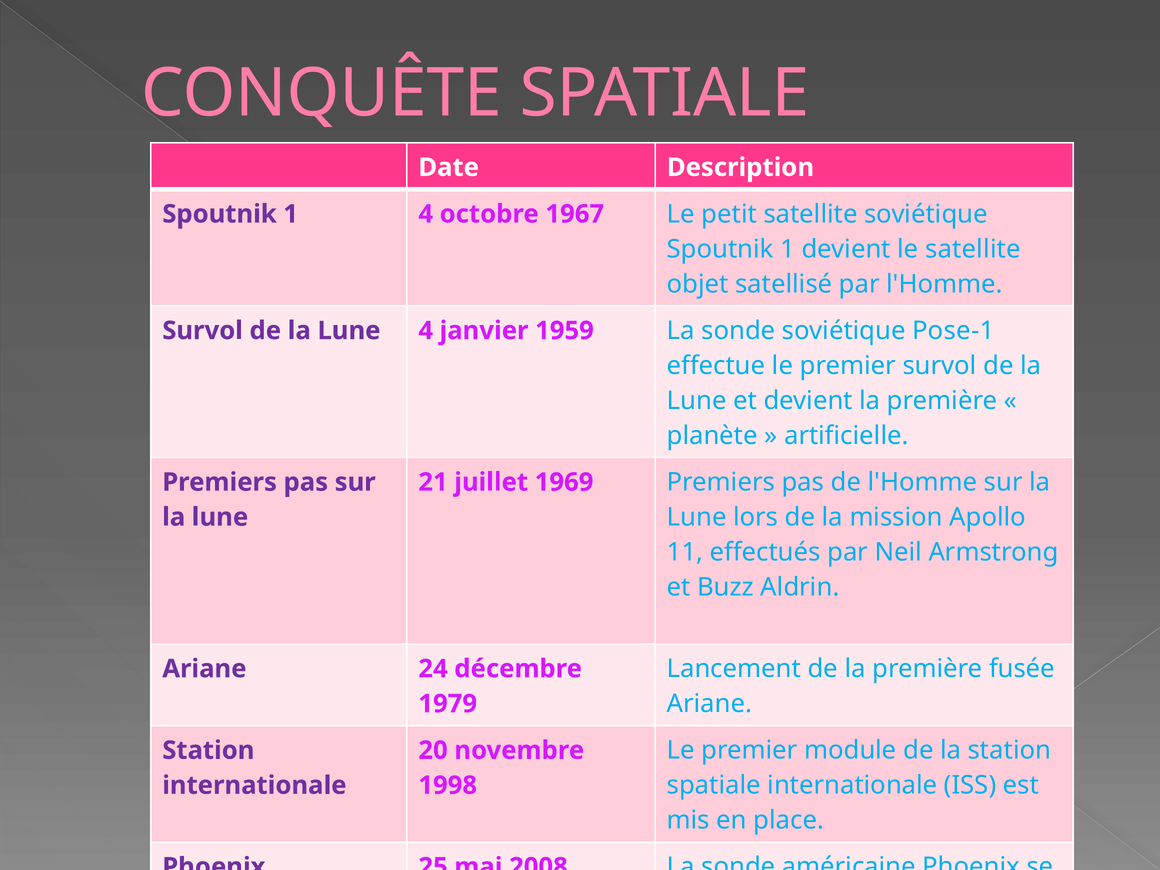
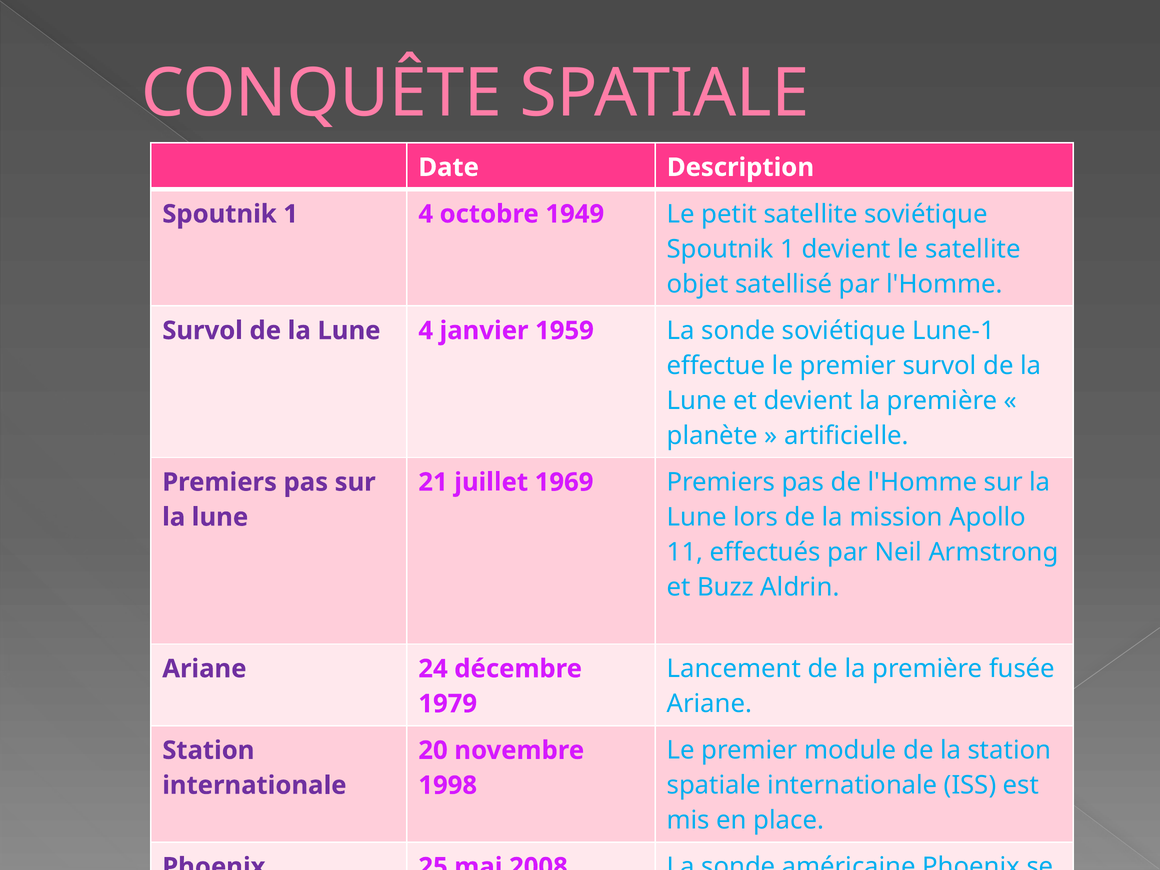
1967: 1967 -> 1949 (575, 214)
Pose-1: Pose-1 -> Lune-1 (953, 331)
